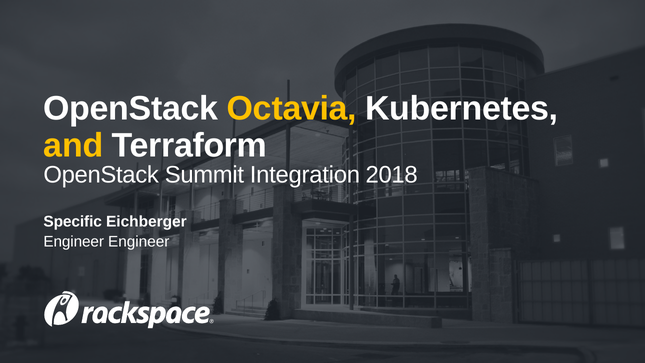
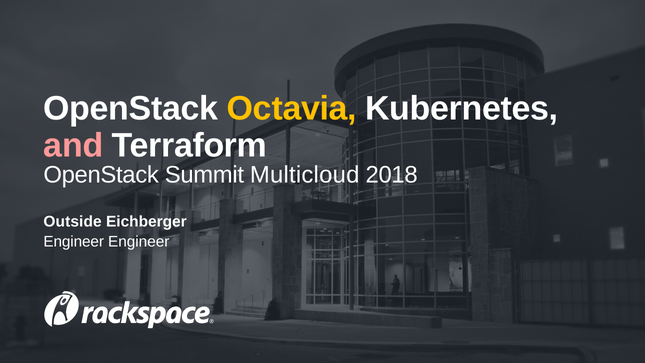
and colour: yellow -> pink (73, 145)
Integration: Integration -> Multicloud (305, 175)
Specific: Specific -> Outside (73, 222)
